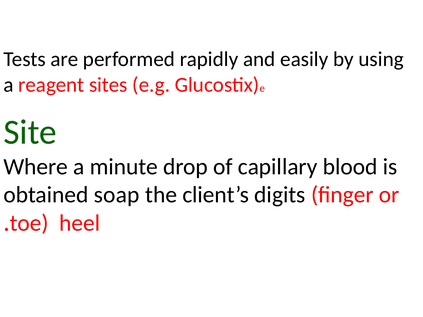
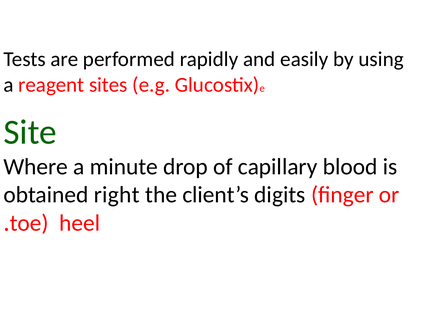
soap: soap -> right (117, 195)
